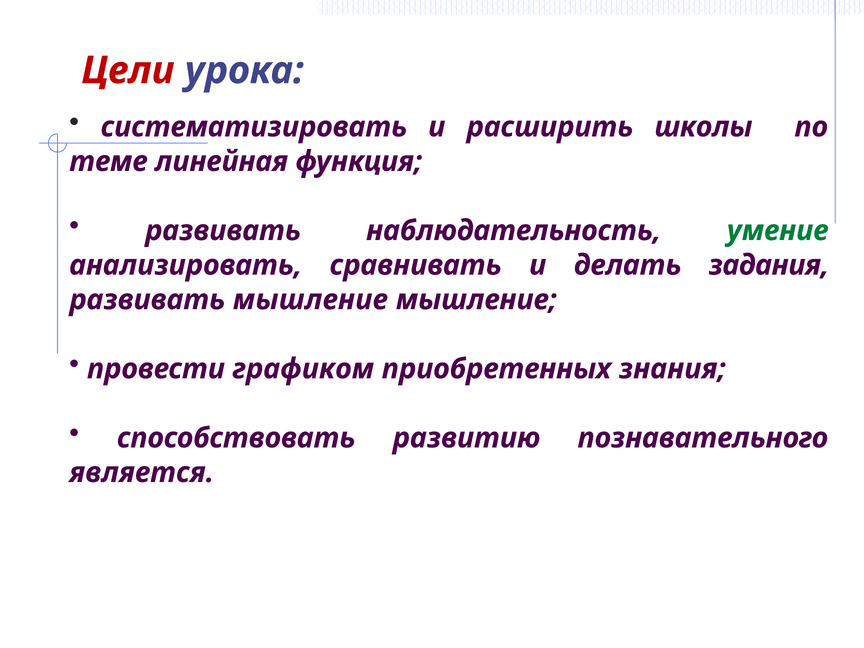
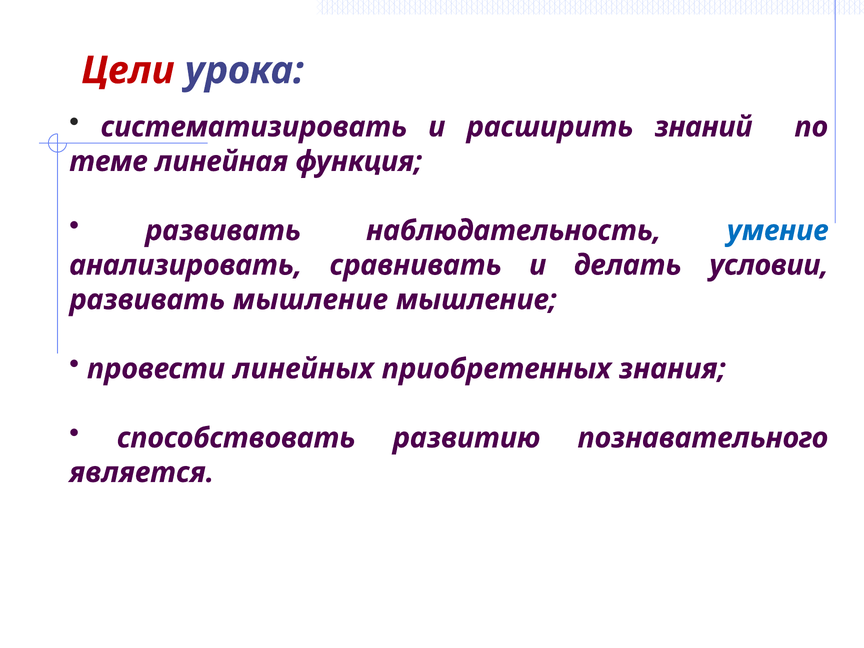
школы: школы -> знаний (703, 127)
умение colour: green -> blue (777, 231)
задания: задания -> условии (769, 265)
графиком: графиком -> линейных (303, 369)
